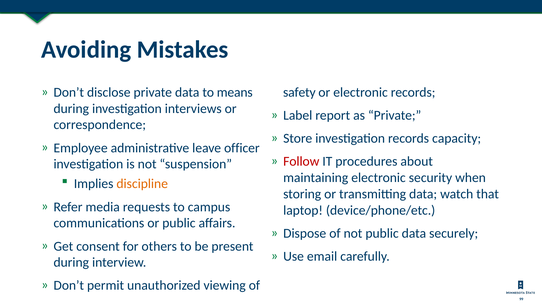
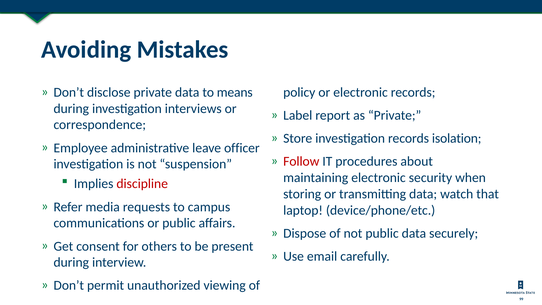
safety: safety -> policy (299, 92)
capacity: capacity -> isolation (457, 138)
discipline colour: orange -> red (142, 184)
